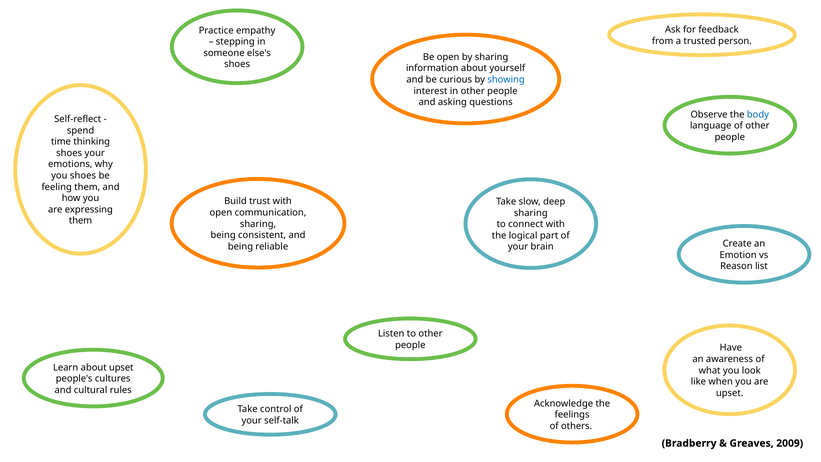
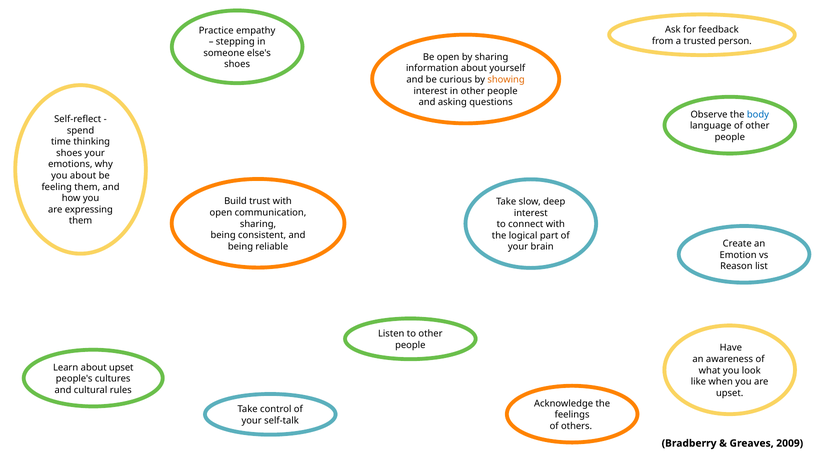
showing colour: blue -> orange (506, 80)
you shoes: shoes -> about (83, 176)
sharing: sharing -> interest (531, 213)
